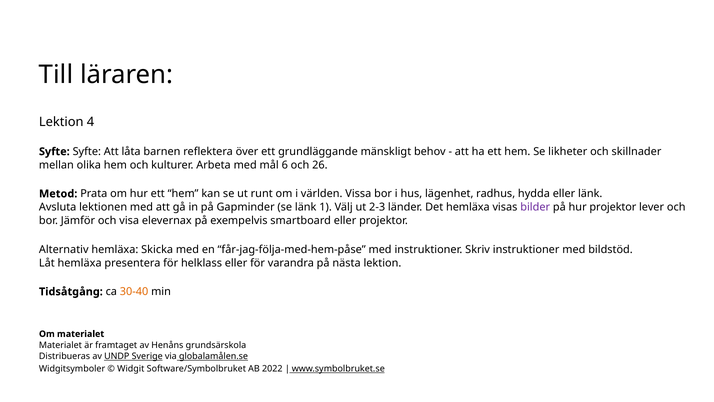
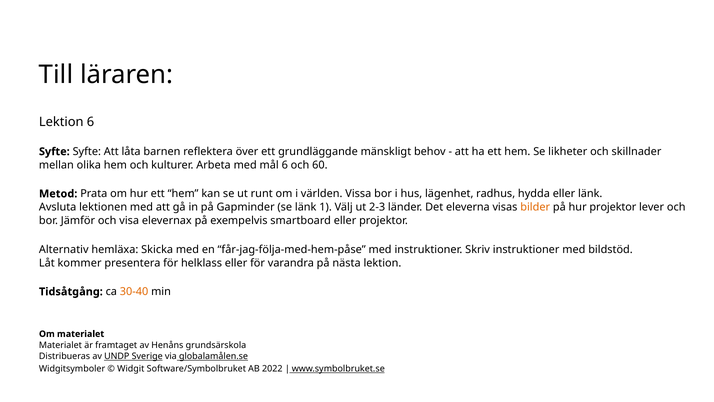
Lektion 4: 4 -> 6 (91, 122)
26: 26 -> 60 (320, 165)
Det hemläxa: hemläxa -> eleverna (468, 207)
bilder colour: purple -> orange (535, 207)
Låt hemläxa: hemläxa -> kommer (80, 263)
